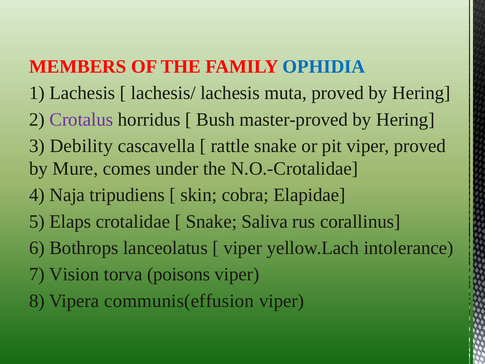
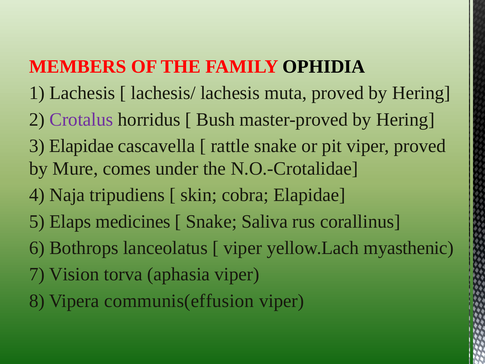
OPHIDIA colour: blue -> black (324, 67)
3 Debility: Debility -> Elapidae (81, 146)
crotalidae: crotalidae -> medicines (133, 221)
intolerance: intolerance -> myasthenic (409, 248)
poisons: poisons -> aphasia (179, 274)
